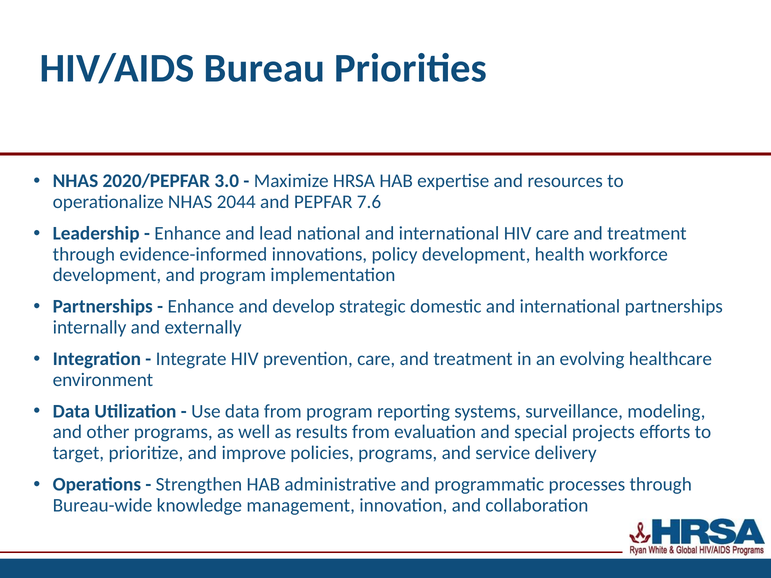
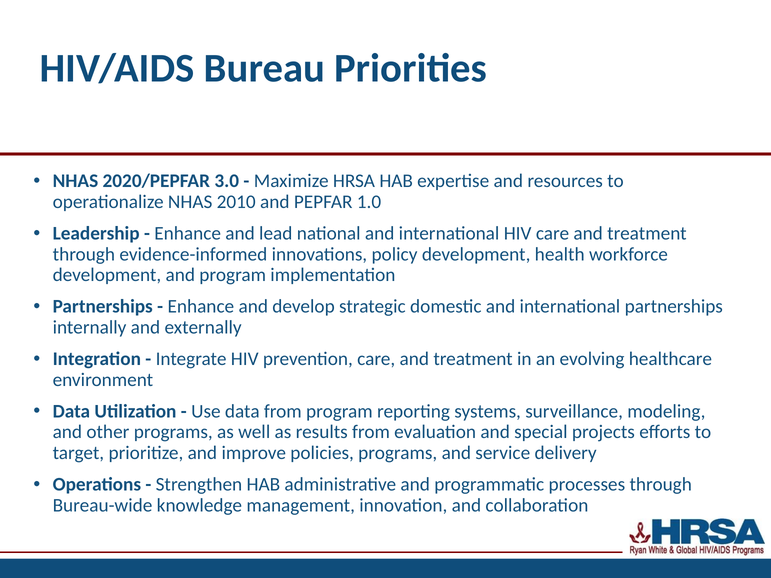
2044: 2044 -> 2010 (236, 202)
7.6: 7.6 -> 1.0 (369, 202)
